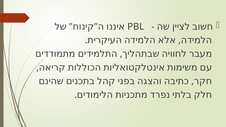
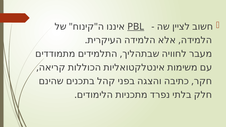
PBL underline: none -> present (136, 27)
